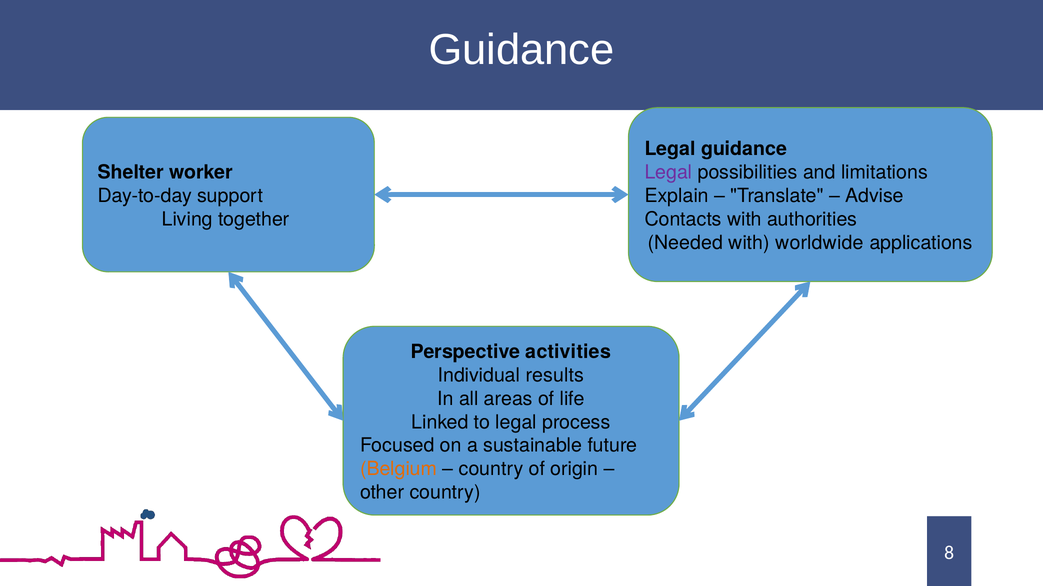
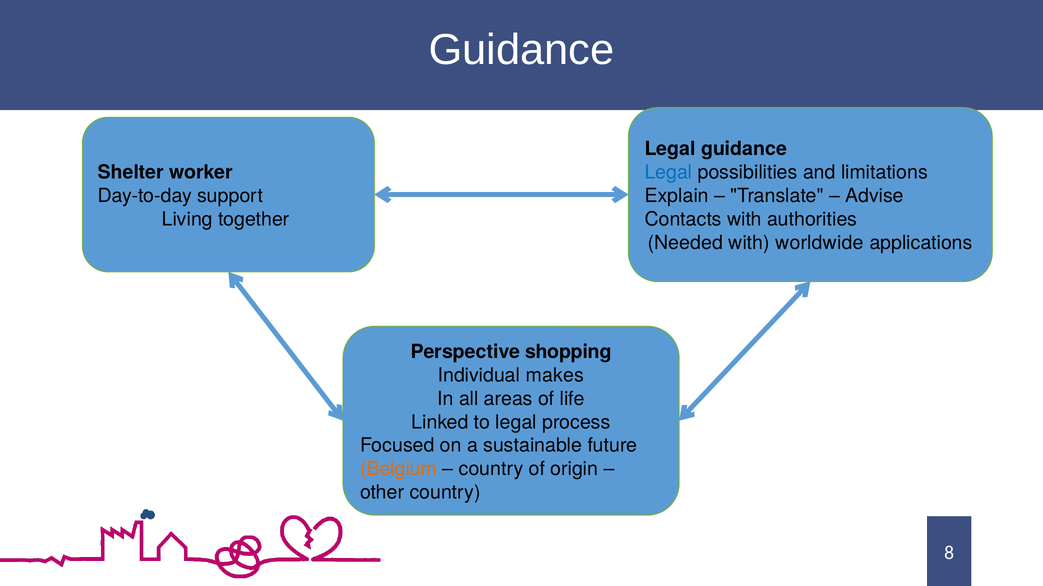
Legal colour: purple -> blue (668, 173)
activities: activities -> shopping (568, 352)
results: results -> makes (555, 376)
